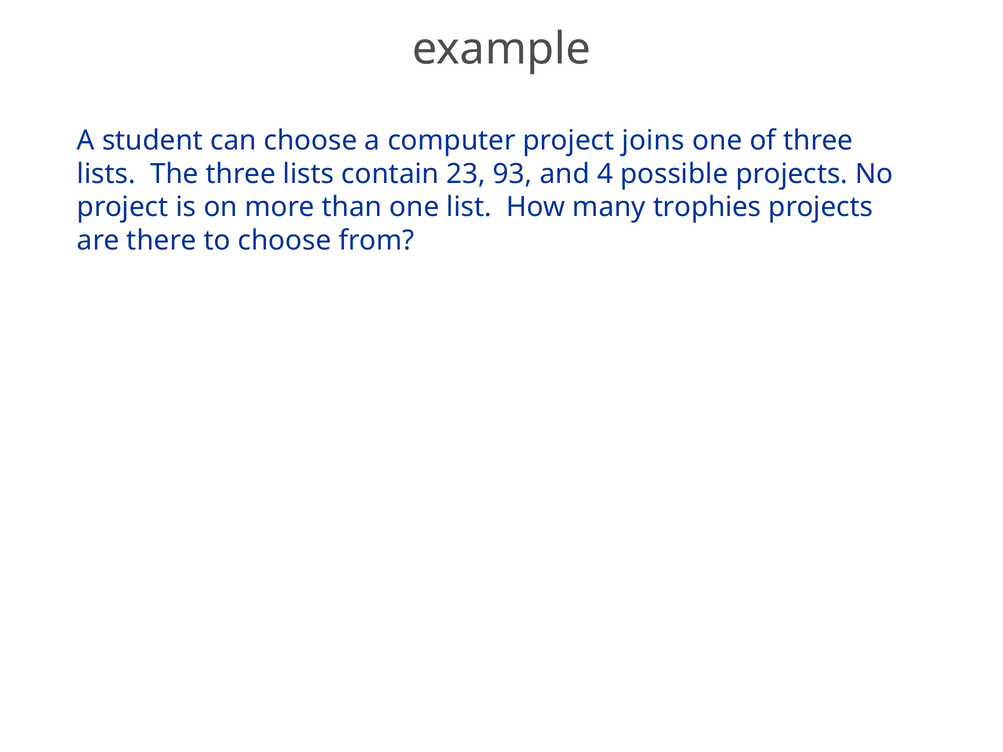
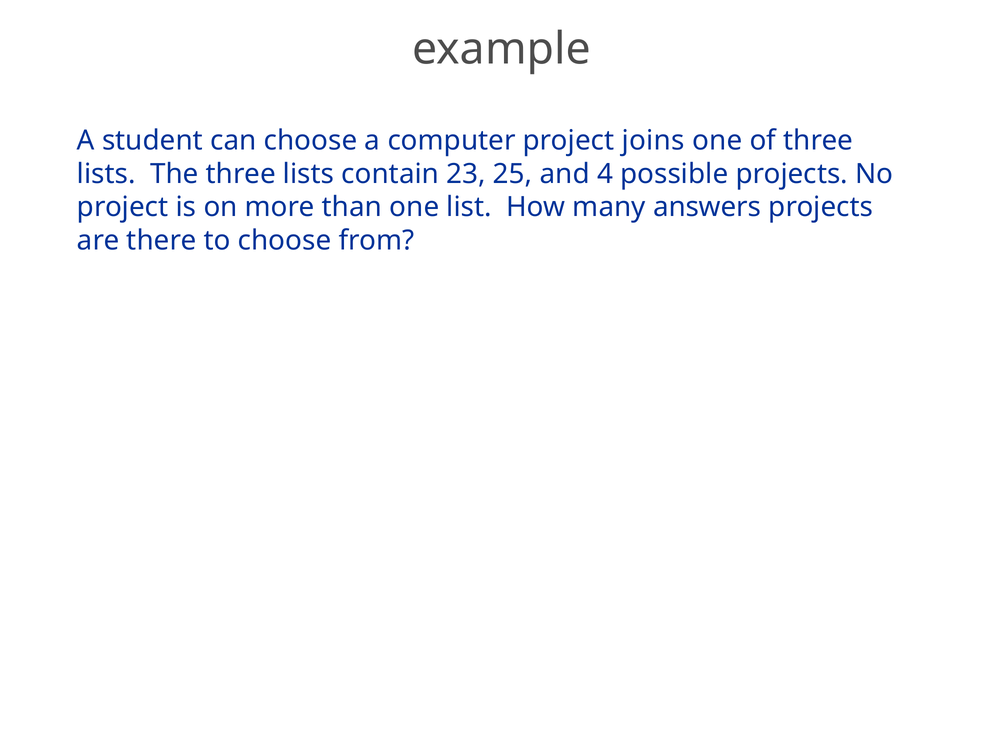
93: 93 -> 25 (513, 174)
trophies: trophies -> answers (707, 207)
